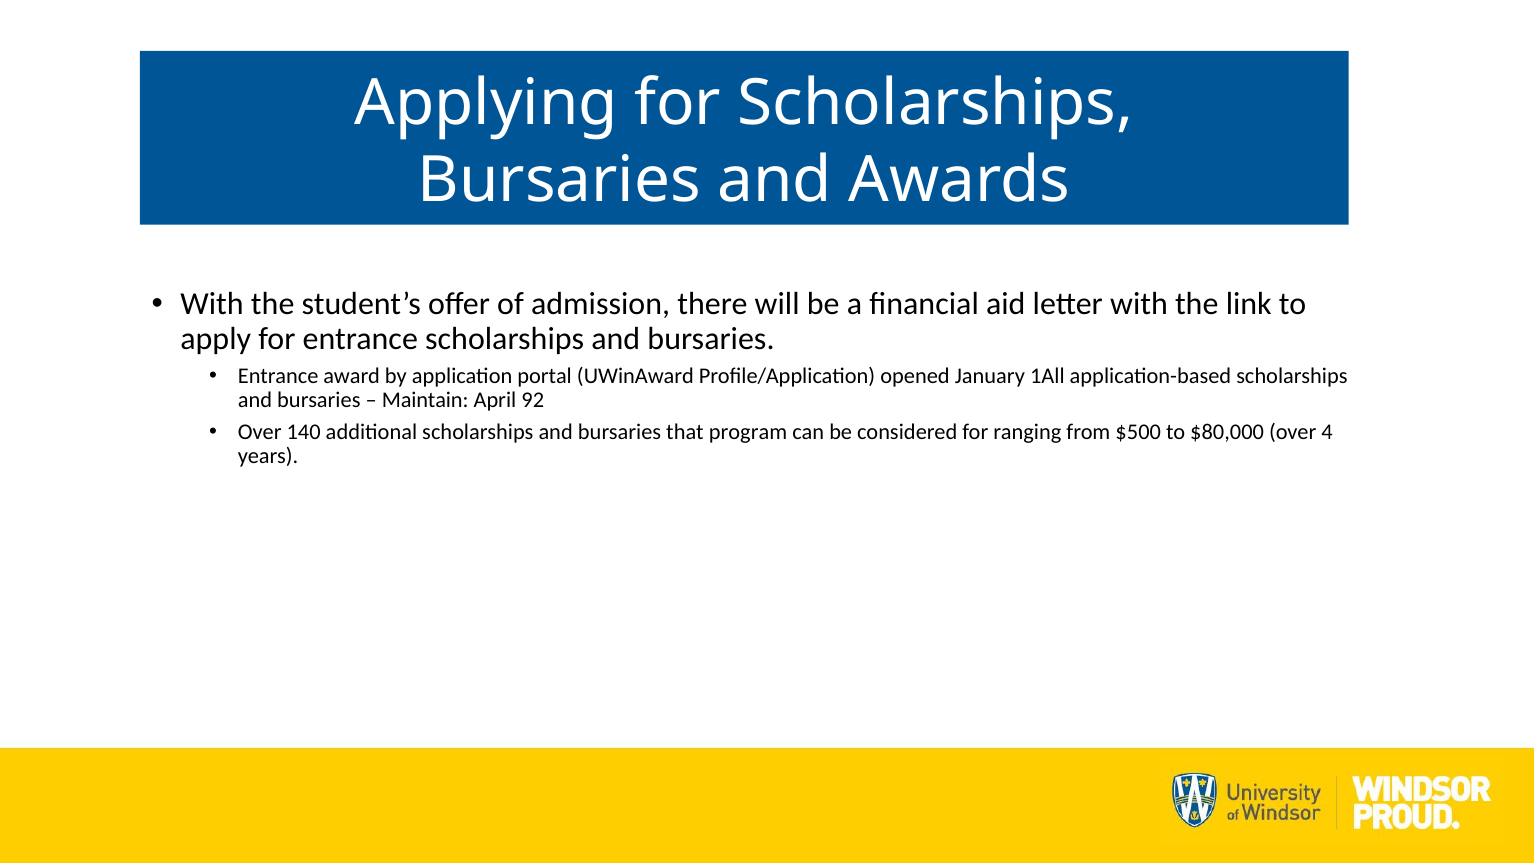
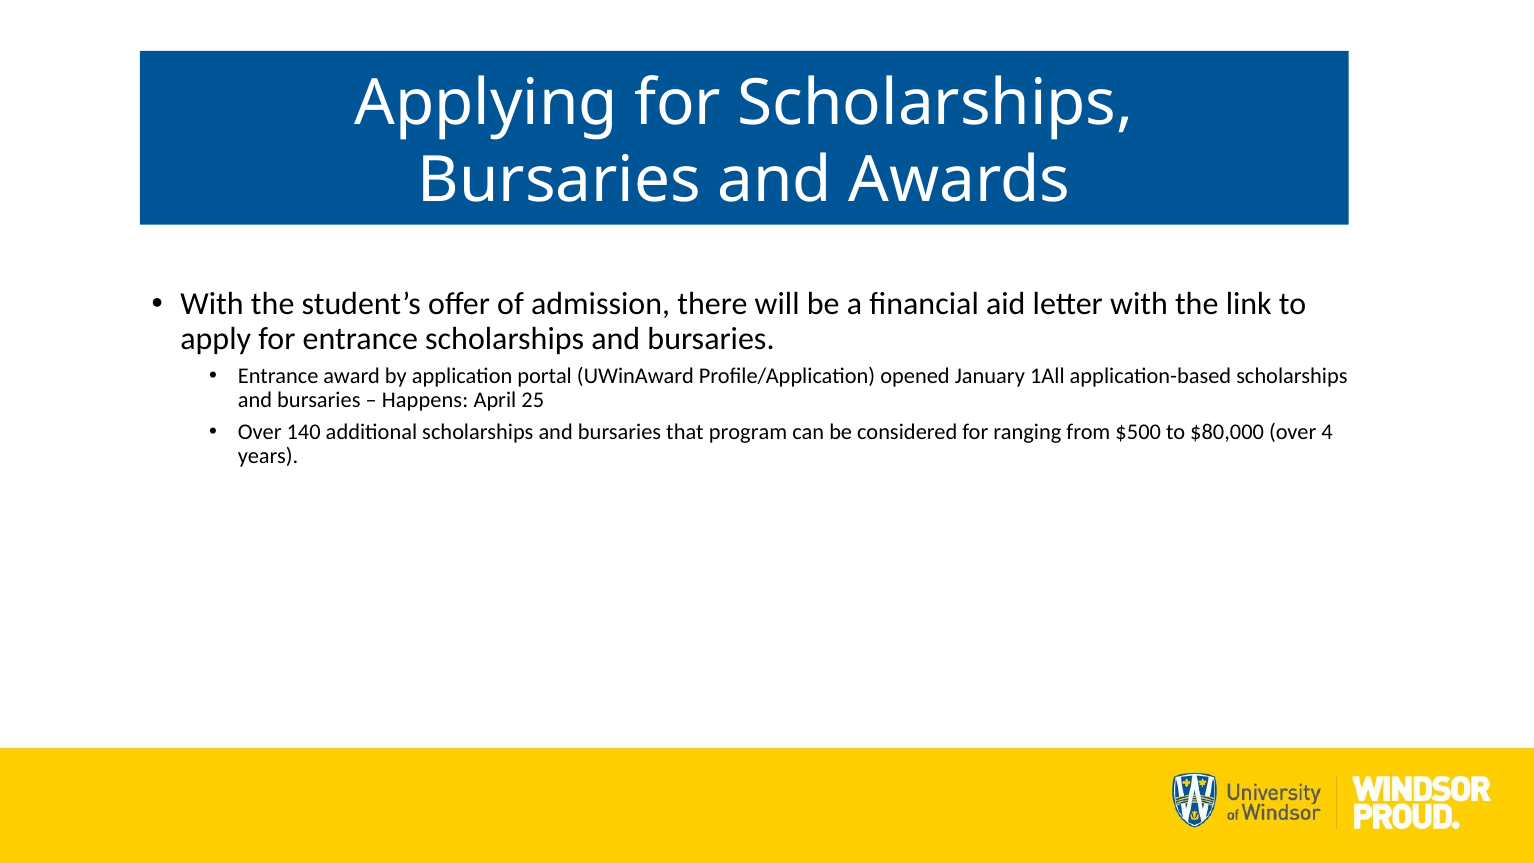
Maintain: Maintain -> Happens (425, 400)
92: 92 -> 25 (533, 400)
